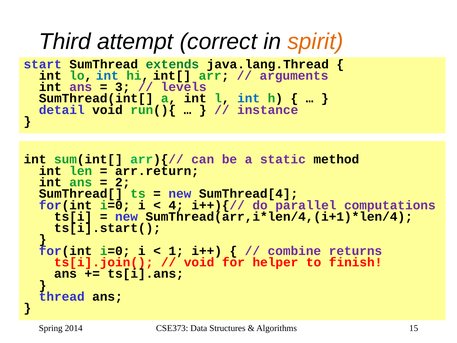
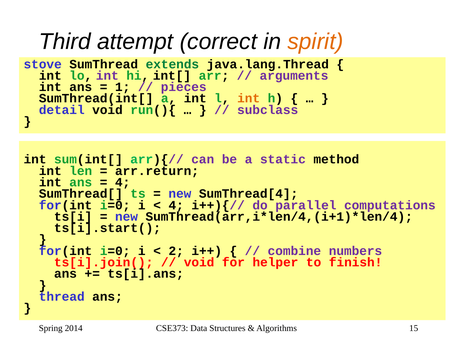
start: start -> stove (43, 64)
int colour: blue -> purple (107, 76)
ans colour: purple -> black (81, 87)
3: 3 -> 1 (123, 87)
levels: levels -> pieces (184, 87)
int colour: blue -> orange (249, 98)
instance: instance -> subclass (268, 110)
2: 2 -> 4 (123, 182)
1: 1 -> 2 (176, 251)
returns: returns -> numbers (355, 251)
